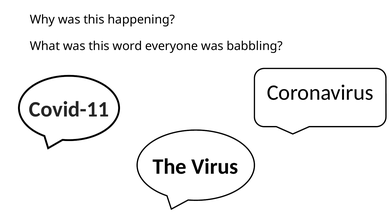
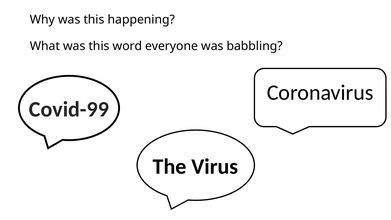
Covid-11: Covid-11 -> Covid-99 (69, 109)
